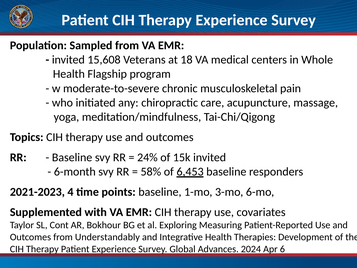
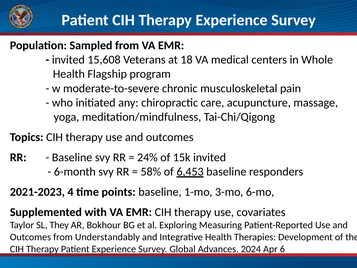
Cont: Cont -> They (59, 225)
